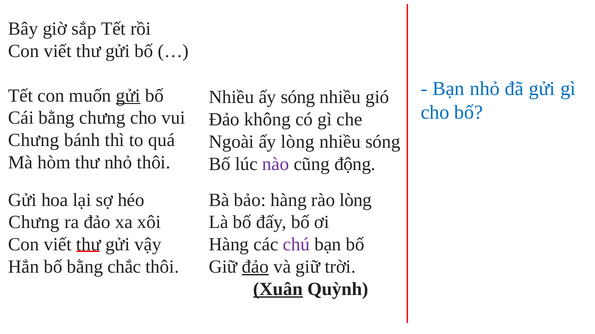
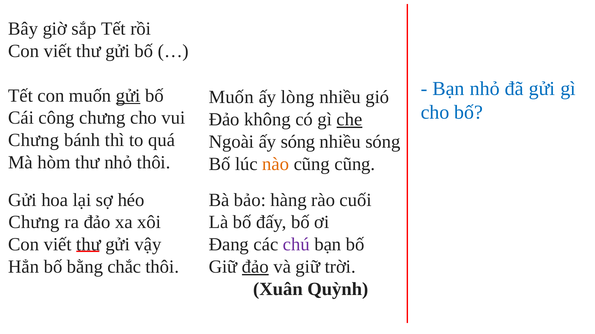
Nhiều: Nhiều -> Muốn (231, 97)
ấy sóng: sóng -> lòng (298, 97)
Cái bằng: bằng -> công (57, 118)
che underline: none -> present (350, 120)
ấy lòng: lòng -> sóng (298, 142)
nào colour: purple -> orange (276, 164)
cũng động: động -> cũng (355, 164)
rào lòng: lòng -> cuối (356, 200)
Hàng: Hàng -> Đang (229, 245)
Xuân underline: present -> none (278, 290)
